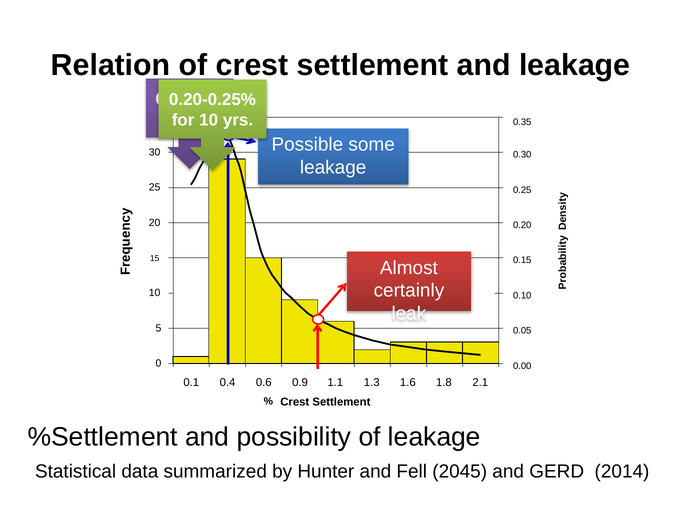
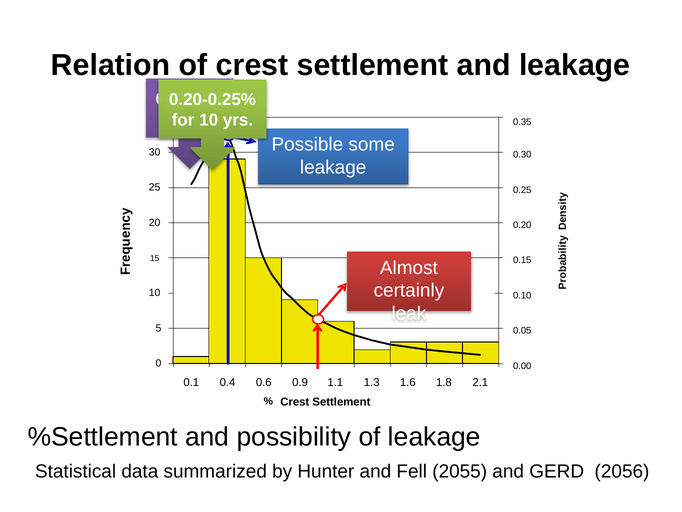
2045: 2045 -> 2055 (460, 471)
2014: 2014 -> 2056 (622, 471)
